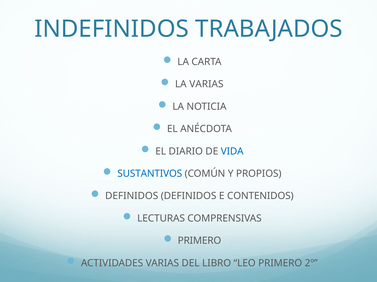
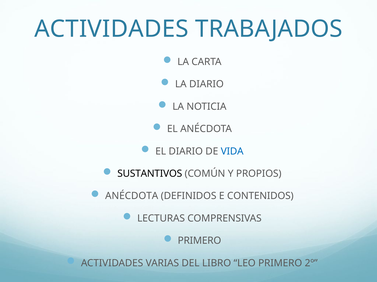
INDEFINIDOS: INDEFINIDOS -> ACTIVIDADES (111, 29)
LA VARIAS: VARIAS -> DIARIO (206, 84)
SUSTANTIVOS colour: blue -> black (150, 174)
DEFINIDOS: DEFINIDOS -> ANÉCDOTA (132, 196)
